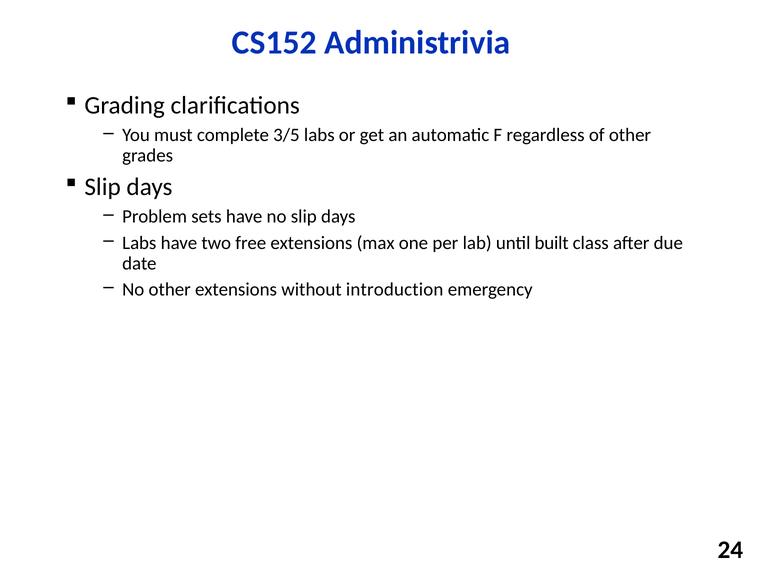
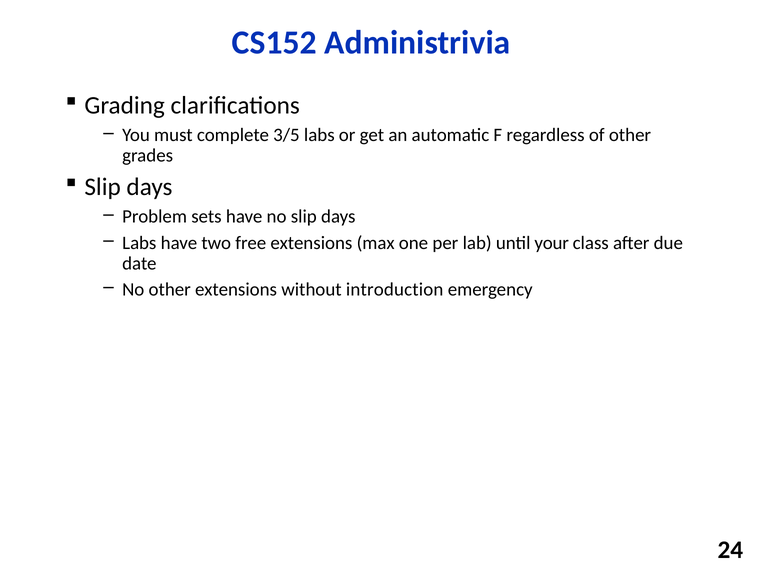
built: built -> your (552, 243)
